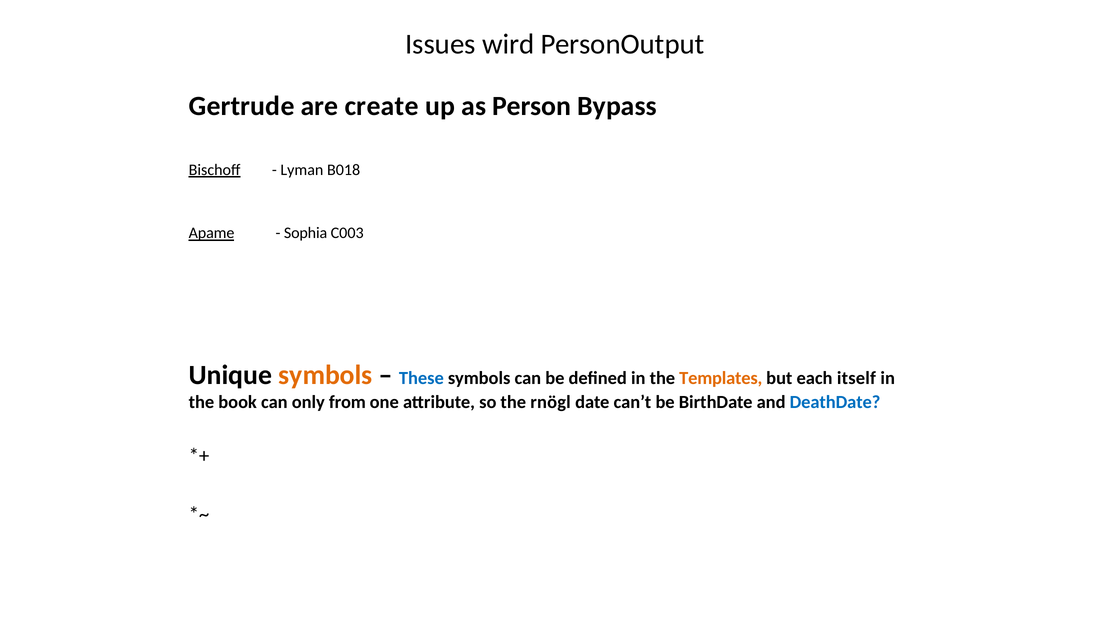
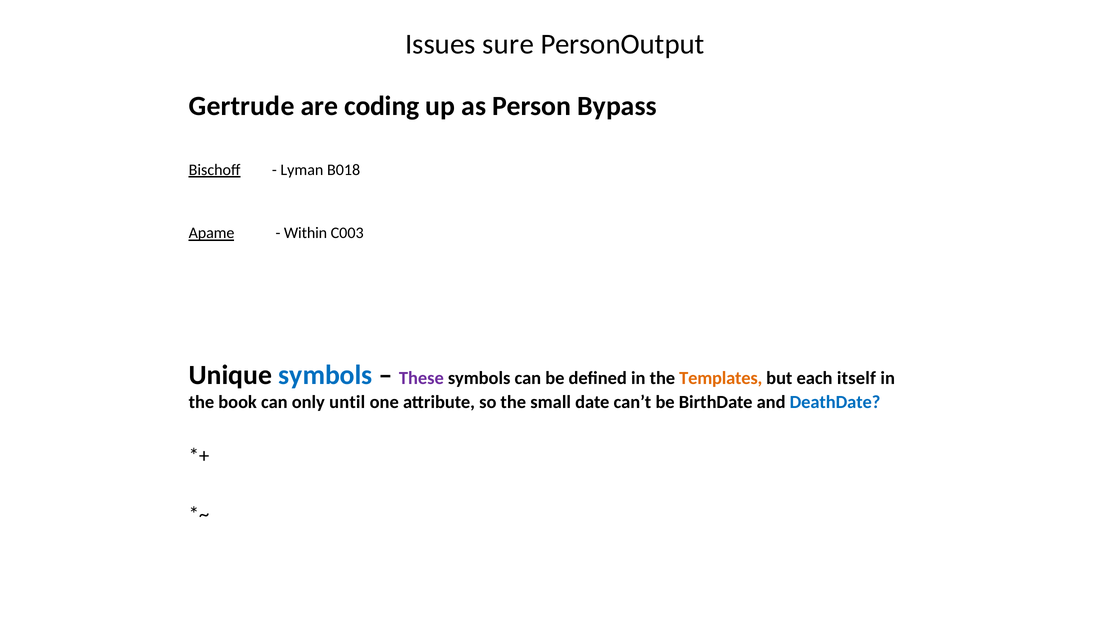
wird: wird -> sure (508, 44)
create: create -> coding (382, 106)
Sophia: Sophia -> Within (306, 233)
symbols colour: orange -> blue (325, 375)
These colour: blue -> purple (421, 378)
from: from -> until (347, 402)
rnögl: rnögl -> small (551, 402)
